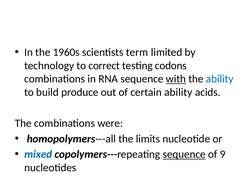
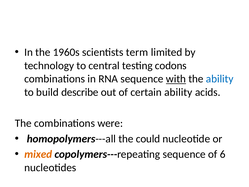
correct: correct -> central (104, 66)
produce: produce -> describe (80, 92)
limits: limits -> could (148, 139)
mixed colour: blue -> orange (38, 154)
sequence underline: present -> none (184, 154)
9: 9 -> 6 (223, 154)
